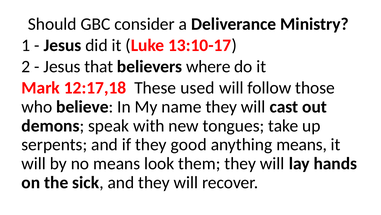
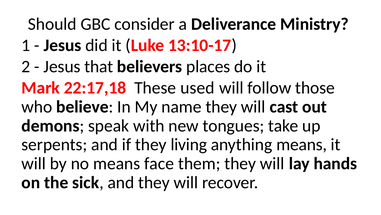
where: where -> places (208, 66)
12:17,18: 12:17,18 -> 22:17,18 (95, 88)
good: good -> living (189, 144)
look: look -> face (159, 163)
